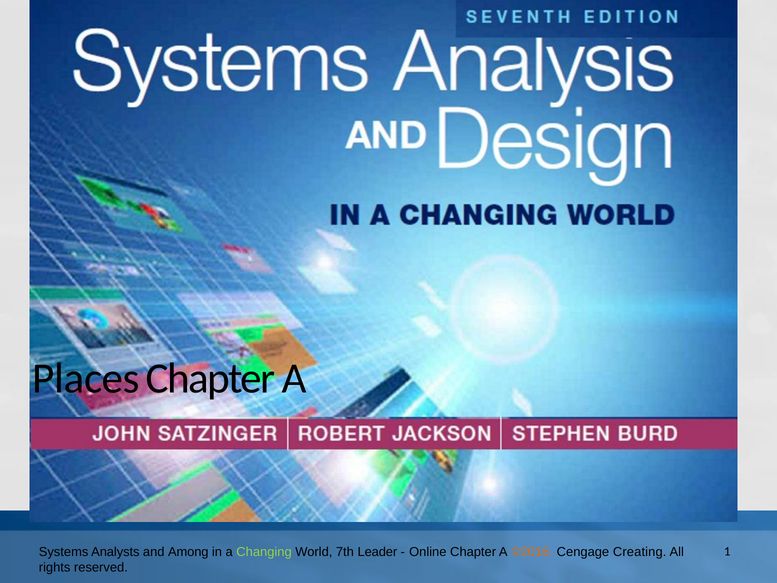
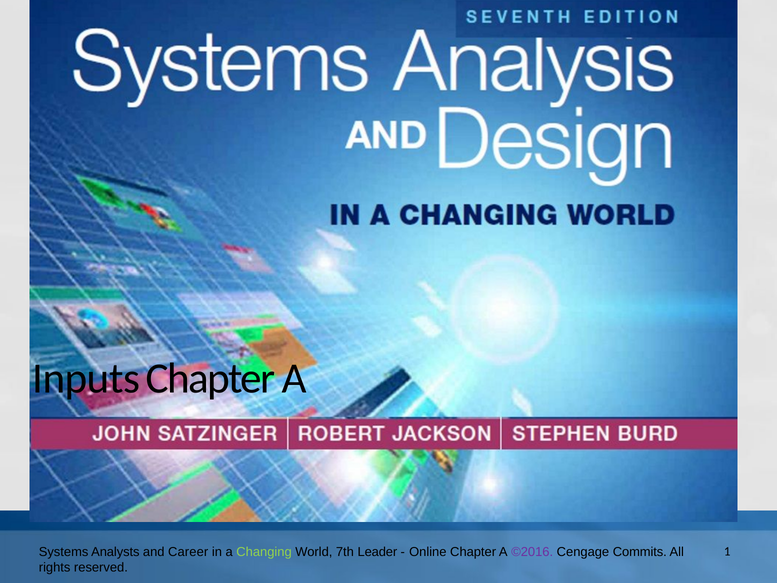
Places: Places -> Inputs (86, 378)
Among: Among -> Career (188, 552)
©2016 colour: orange -> purple (532, 552)
Creating: Creating -> Commits (640, 552)
